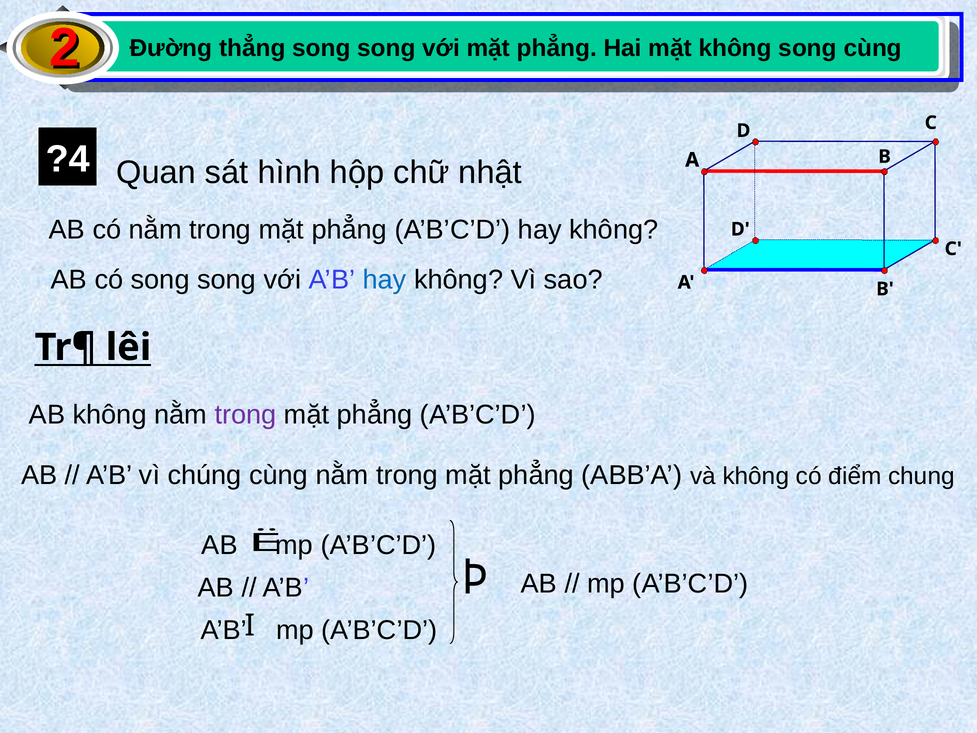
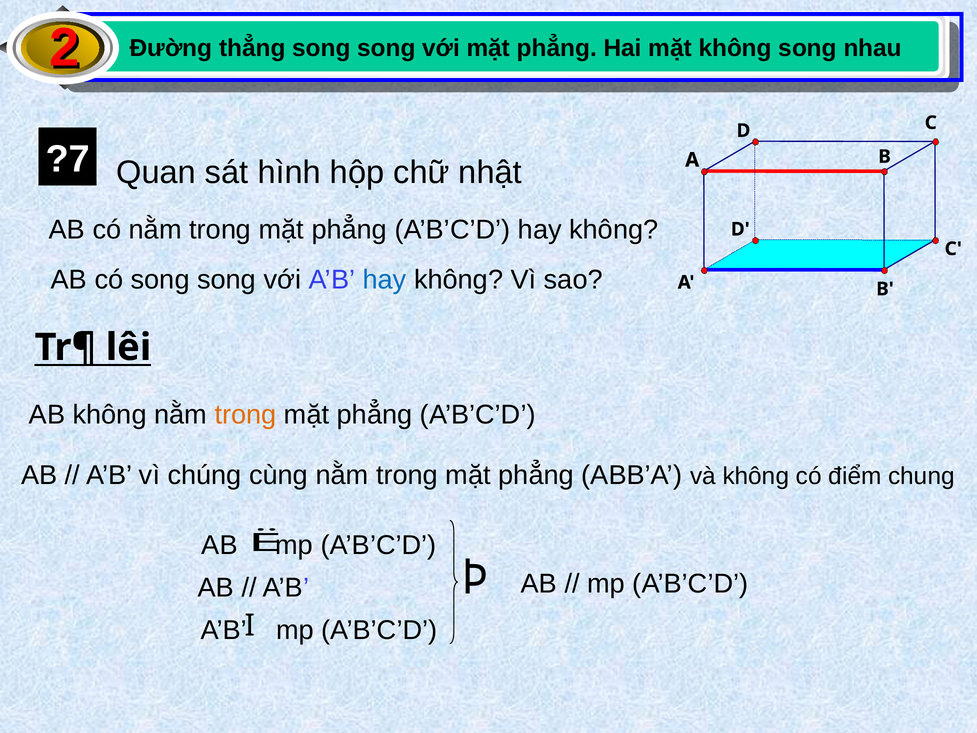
song cùng: cùng -> nhau (873, 48)
?4: ?4 -> ?7 (68, 159)
trong colour: purple -> orange (245, 414)
